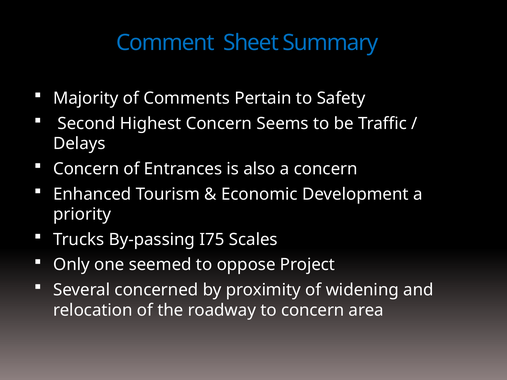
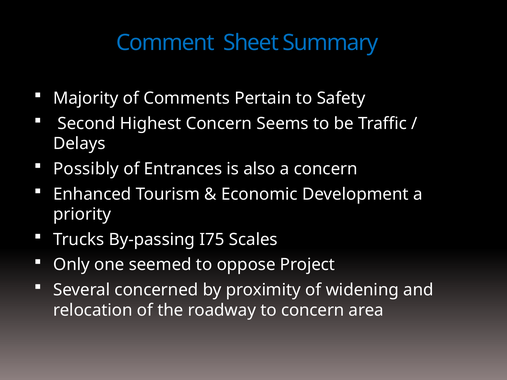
Concern: Concern -> Possibly (86, 169)
